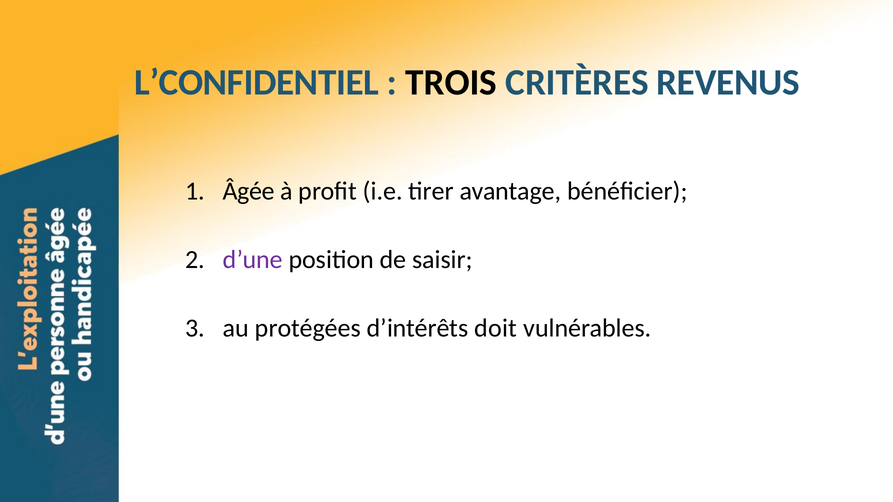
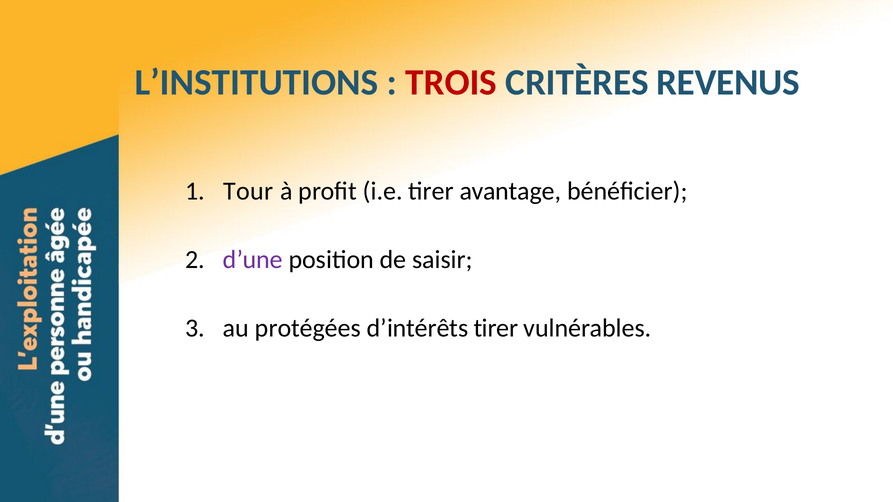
L’CONFIDENTIEL: L’CONFIDENTIEL -> L’INSTITUTIONS (256, 82)
TROIS colour: black -> red (451, 82)
Âgée: Âgée -> Tour (248, 191)
d’intérêts doit: doit -> tirer (496, 328)
